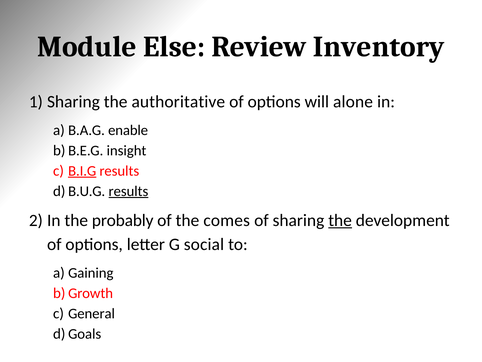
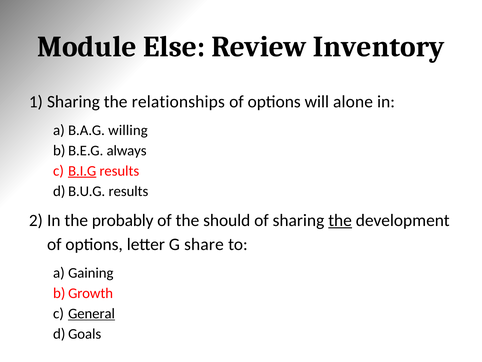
authoritative: authoritative -> relationships (178, 102)
enable: enable -> willing (128, 130)
insight: insight -> always (127, 150)
results underline: present -> none (128, 191)
comes: comes -> should (227, 220)
social: social -> share (204, 244)
General underline: none -> present (92, 313)
